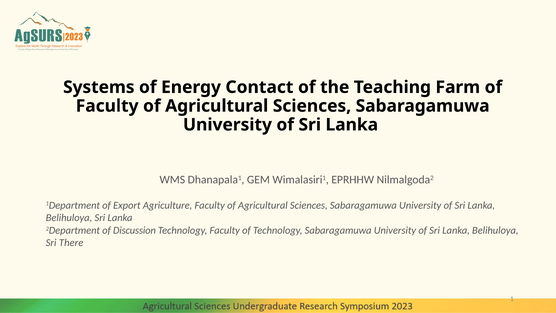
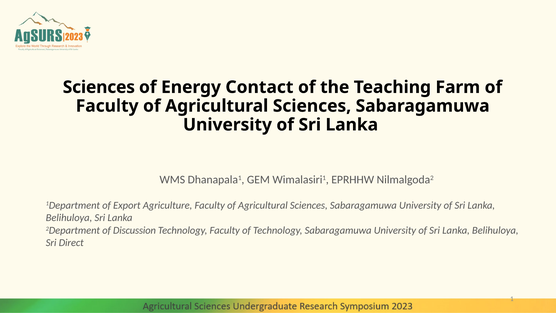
Systems: Systems -> Sciences (99, 87)
There: There -> Direct (71, 243)
